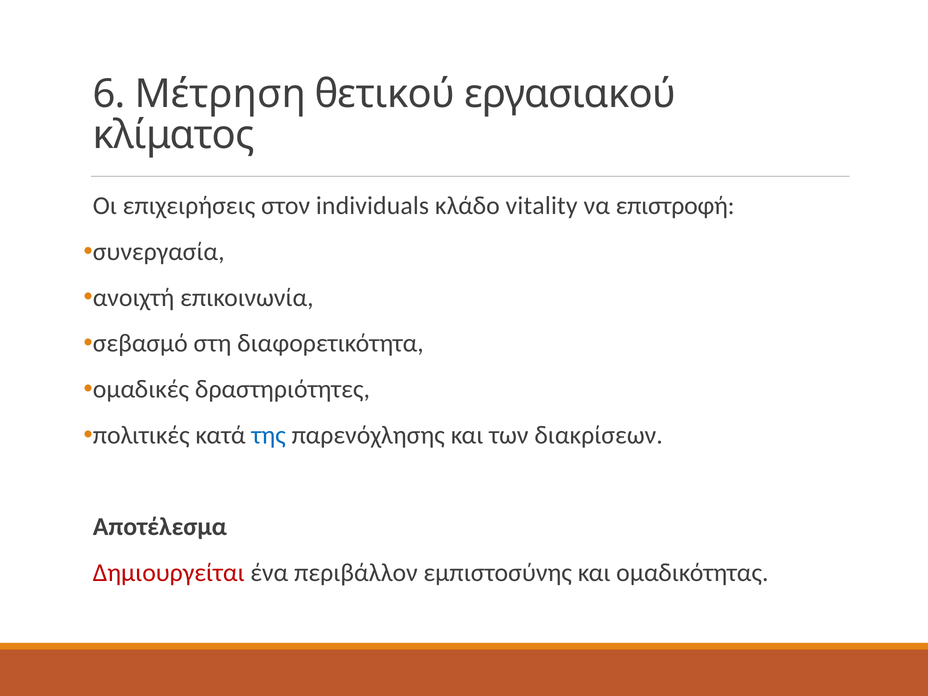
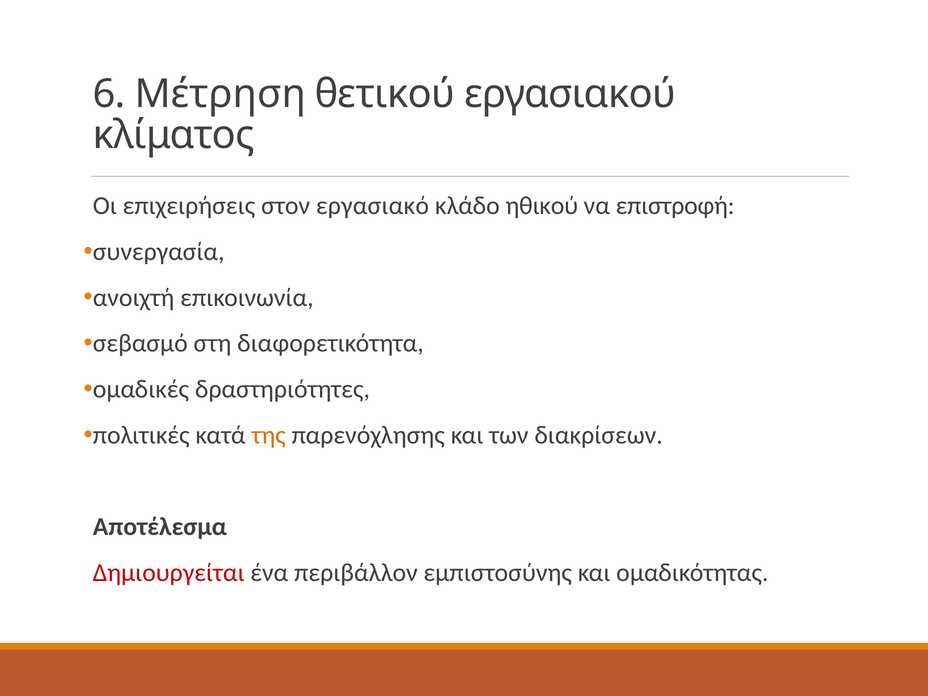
individuals: individuals -> εργασιακό (372, 206)
vitality: vitality -> ηθικού (542, 206)
της colour: blue -> orange (269, 435)
